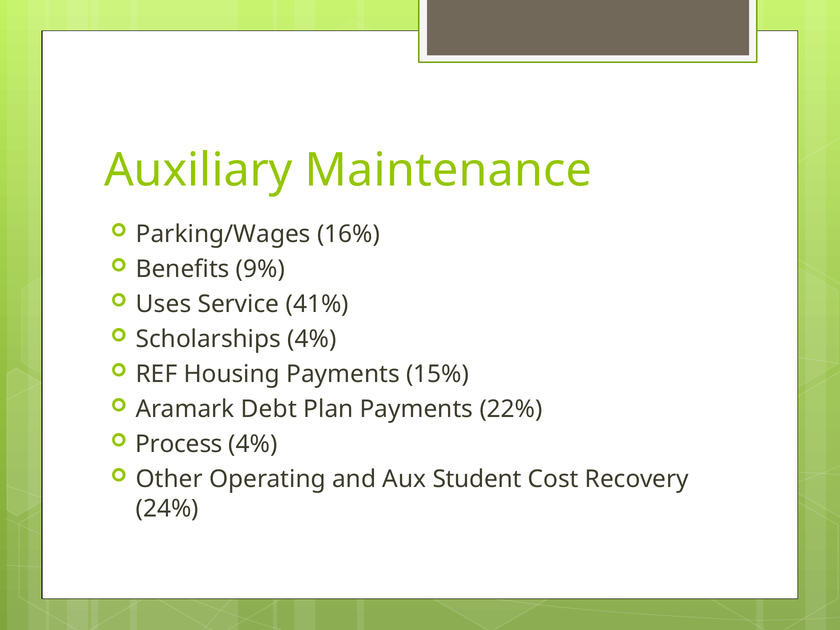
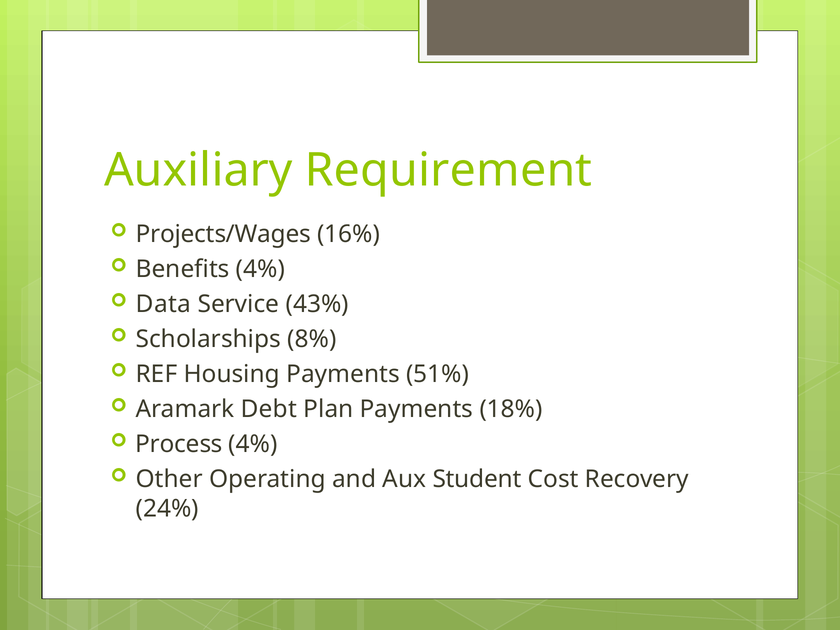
Maintenance: Maintenance -> Requirement (449, 170)
Parking/Wages: Parking/Wages -> Projects/Wages (223, 234)
Benefits 9%: 9% -> 4% (261, 269)
Uses: Uses -> Data (163, 304)
41%: 41% -> 43% (317, 304)
Scholarships 4%: 4% -> 8% (312, 339)
15%: 15% -> 51% (438, 374)
22%: 22% -> 18% (511, 409)
